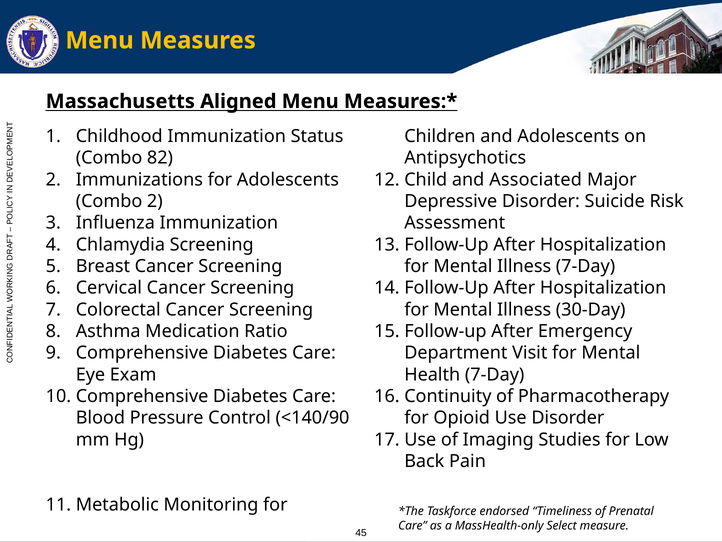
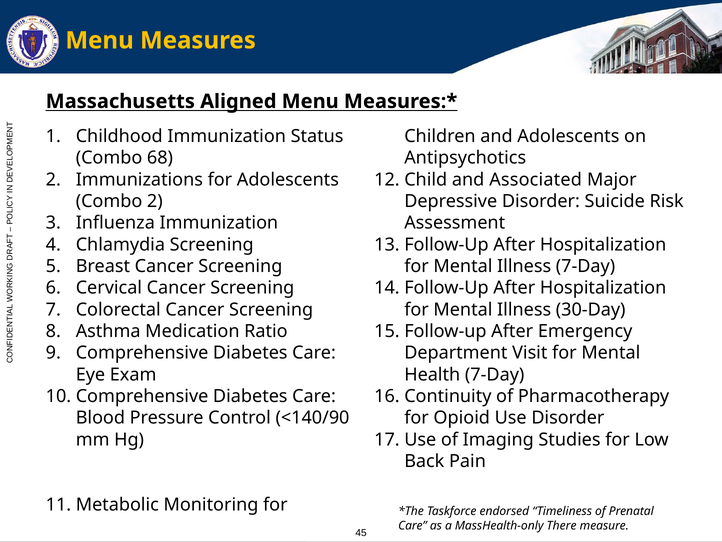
82: 82 -> 68 (160, 158)
Select: Select -> There (562, 525)
